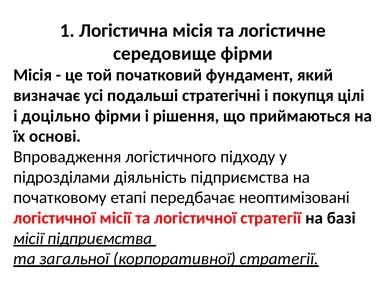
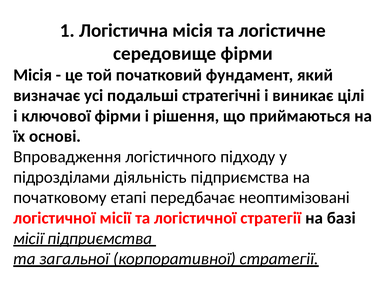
покупця: покупця -> виникає (303, 96)
доцільно: доцільно -> ключової (56, 116)
